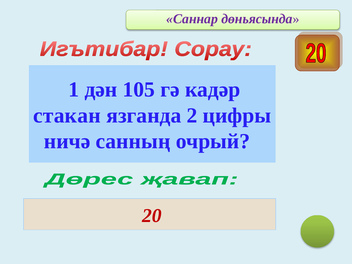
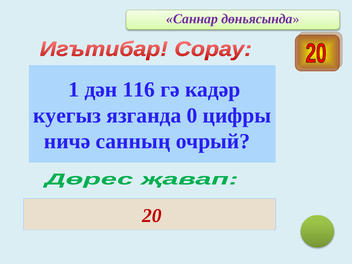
105: 105 -> 116 (139, 90)
стакан: стакан -> куегыз (67, 115)
2: 2 -> 0 (192, 115)
